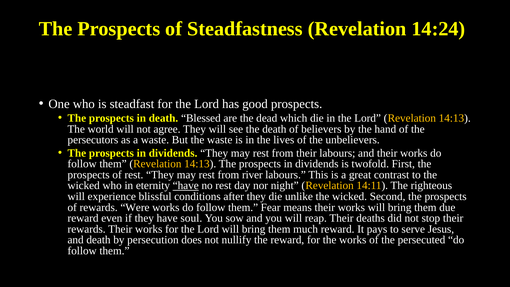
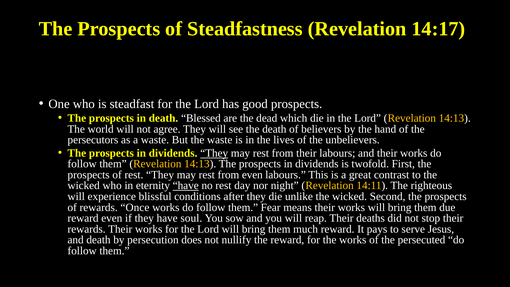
14:24: 14:24 -> 14:17 (438, 29)
They underline: none -> present (214, 153)
from river: river -> even (252, 175)
Were: Were -> Once (135, 207)
